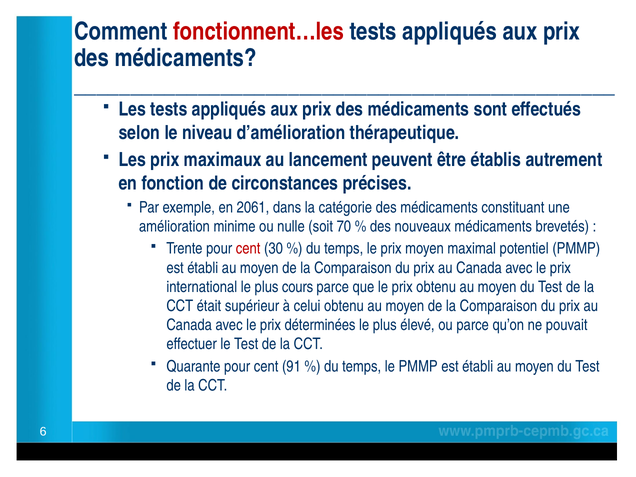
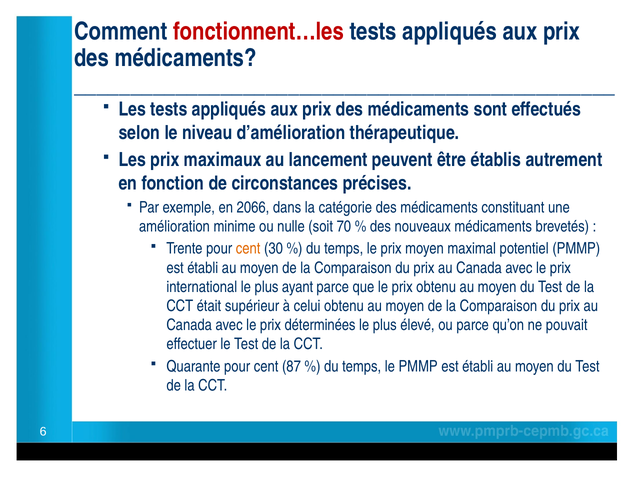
2061: 2061 -> 2066 (253, 207)
cent colour: red -> orange (248, 249)
cours: cours -> ayant (298, 287)
91: 91 -> 87 (291, 366)
